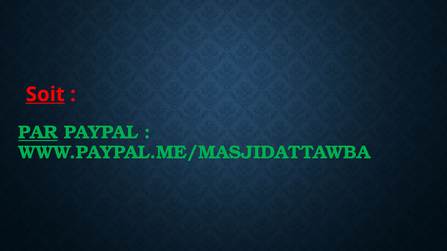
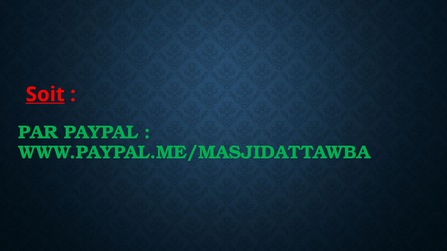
PAR underline: present -> none (38, 133)
